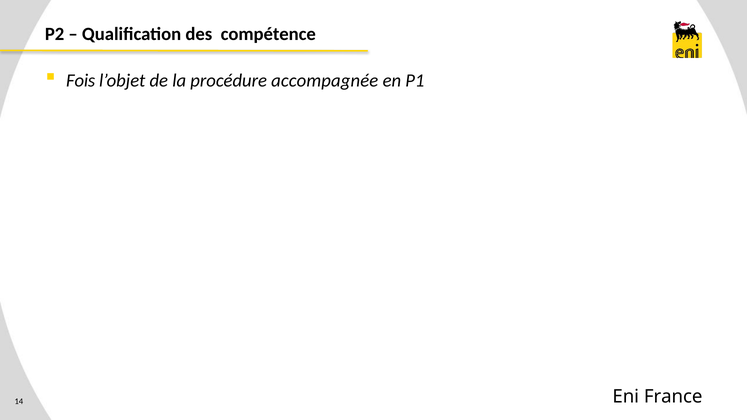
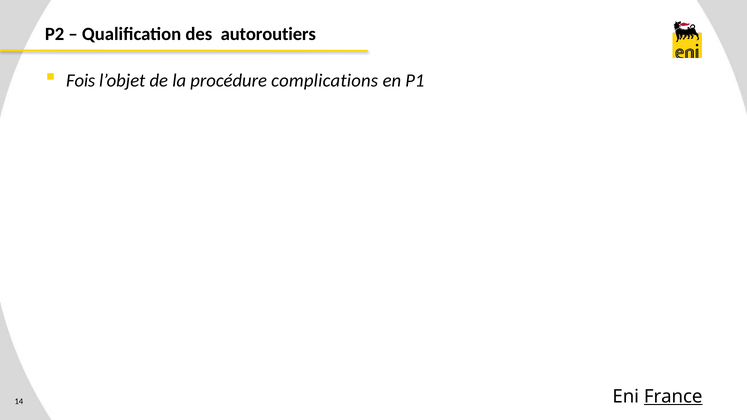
compétence: compétence -> autoroutiers (268, 34)
accompagnée: accompagnée -> complications (325, 81)
France underline: none -> present (673, 397)
